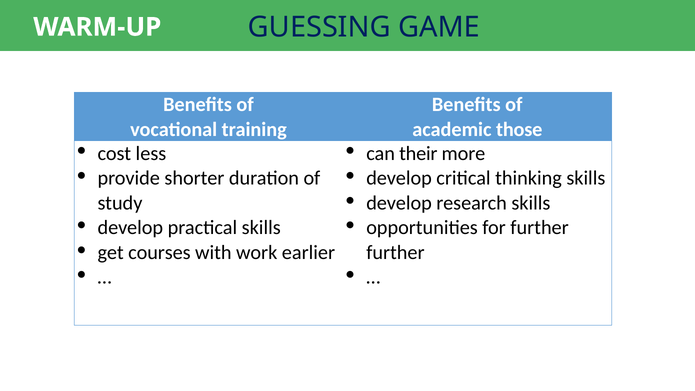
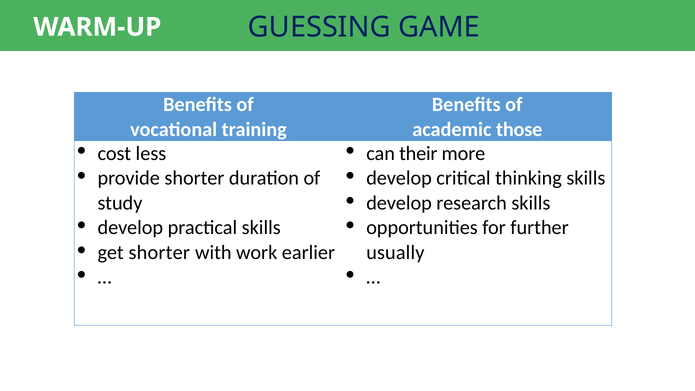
get courses: courses -> shorter (159, 252)
further: further -> usually (395, 252)
